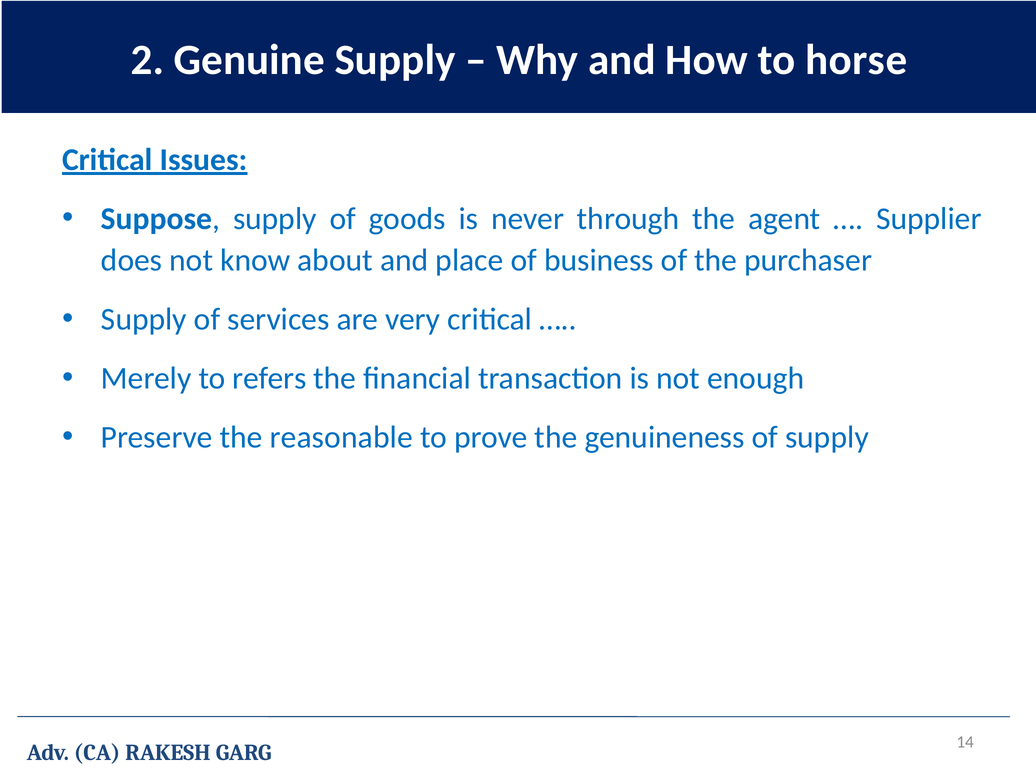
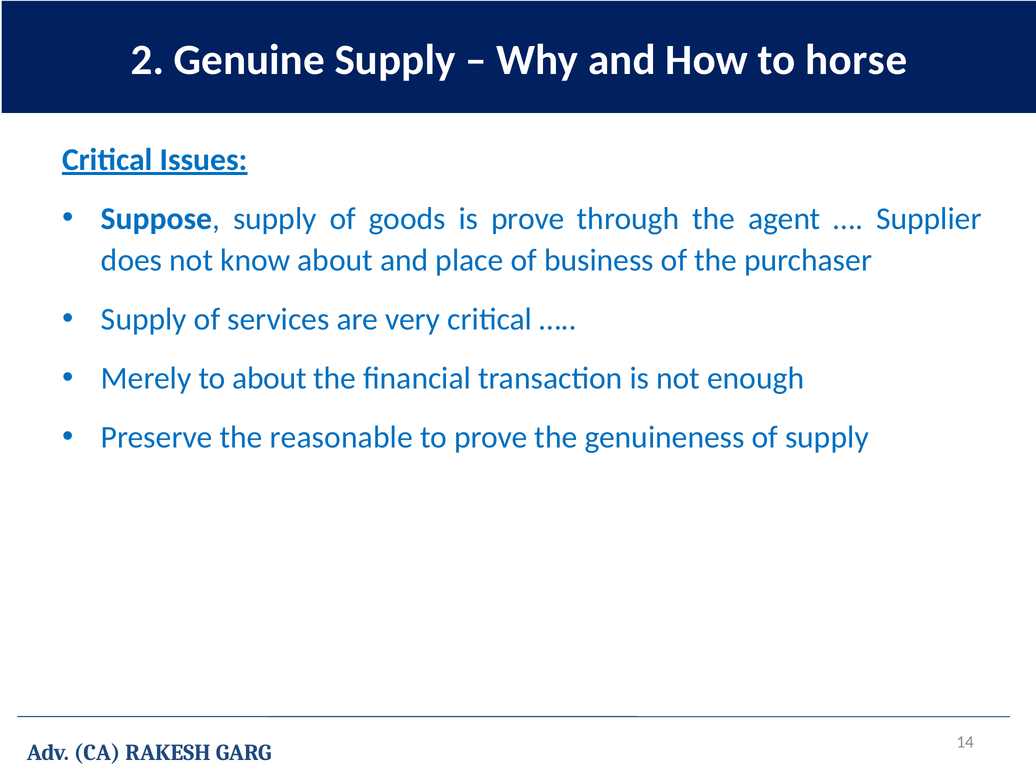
is never: never -> prove (528, 219)
to refers: refers -> about (269, 379)
